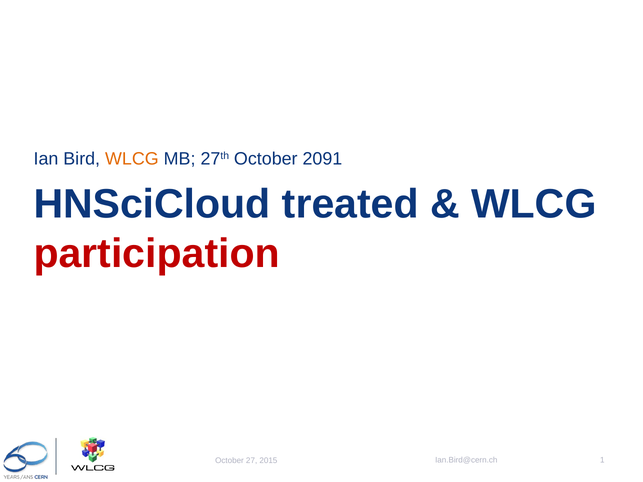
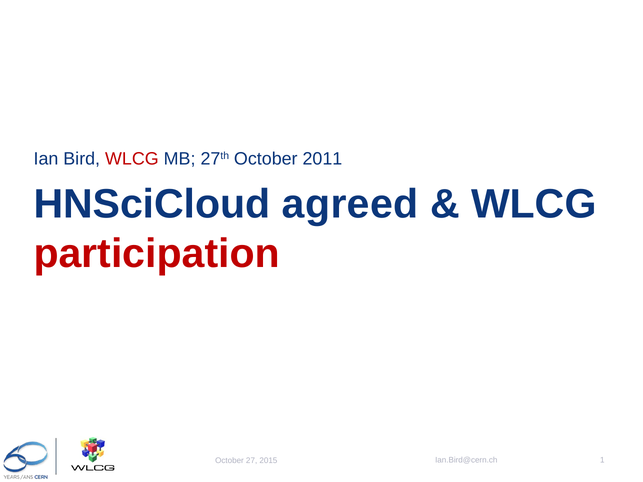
WLCG colour: orange -> red (132, 159)
2091: 2091 -> 2011 (322, 159)
treated: treated -> agreed (350, 204)
